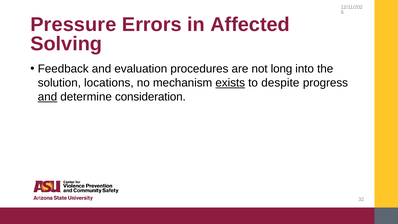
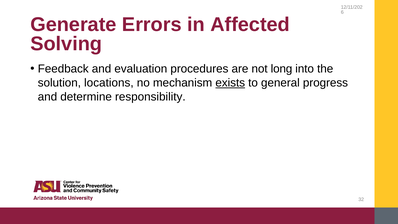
Pressure: Pressure -> Generate (73, 24)
despite: despite -> general (280, 83)
and underline: present -> none (47, 97)
consideration: consideration -> responsibility (150, 97)
